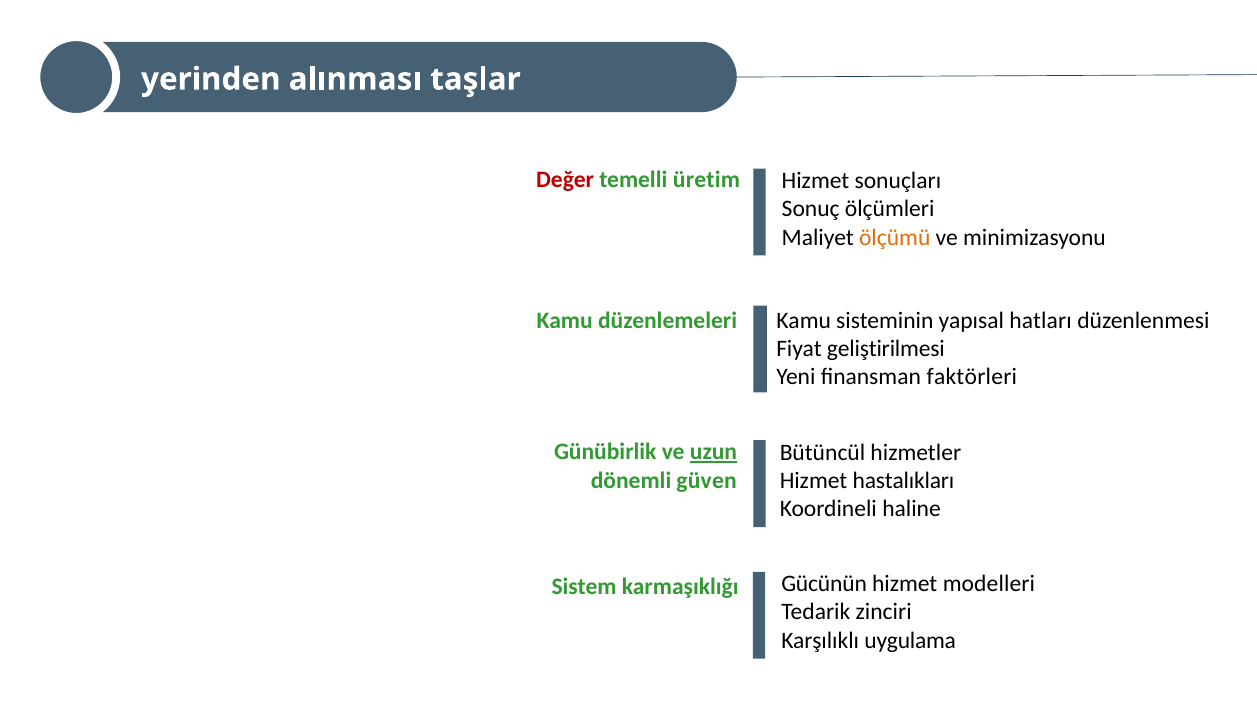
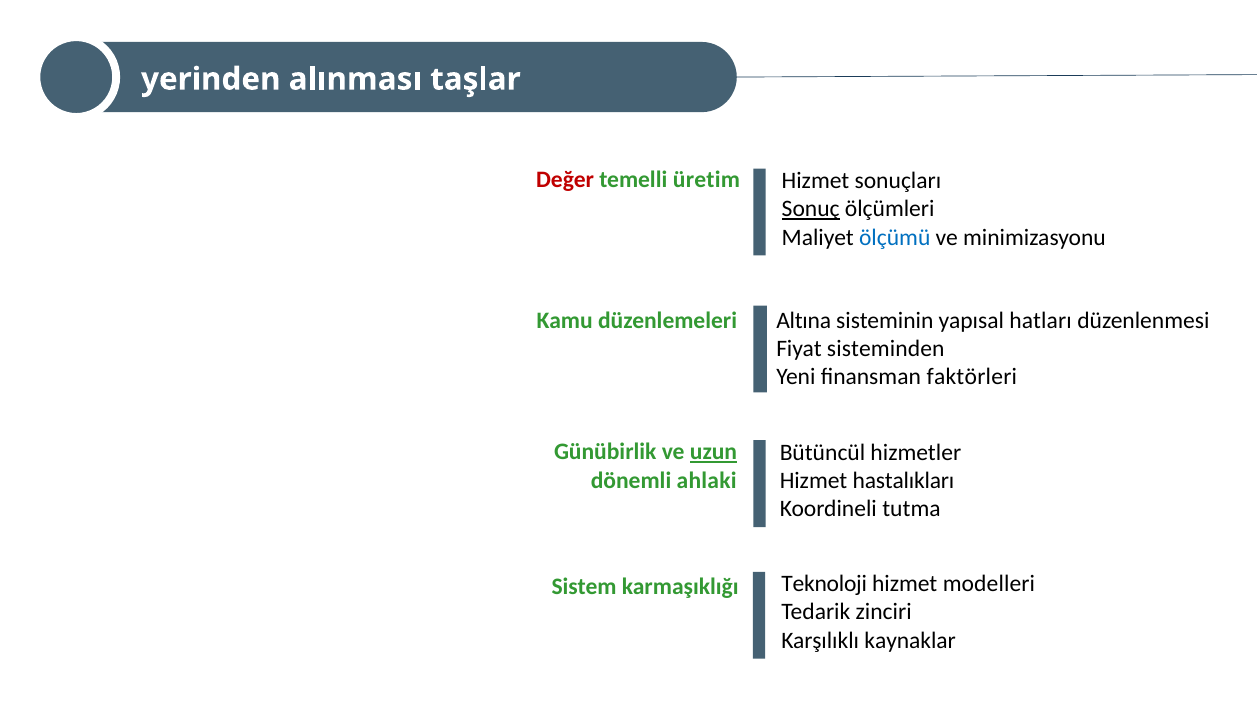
Sonuç underline: none -> present (811, 209)
ölçümü colour: orange -> blue (895, 237)
düzenlemeleri Kamu: Kamu -> Altına (804, 321)
geliştirilmesi: geliştirilmesi -> sisteminden (886, 349)
güven: güven -> ahlaki (707, 480)
haline: haline -> tutma (912, 509)
Gücünün: Gücünün -> Teknoloji (824, 584)
uygulama: uygulama -> kaynaklar (910, 641)
